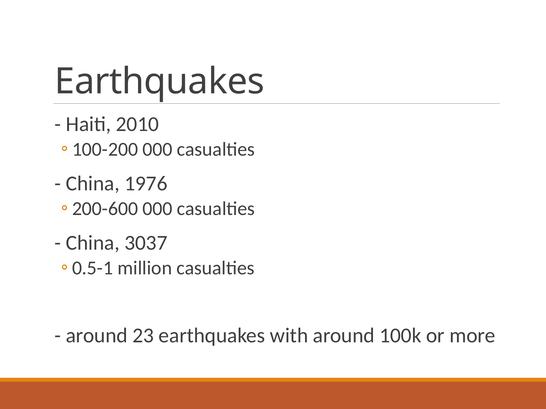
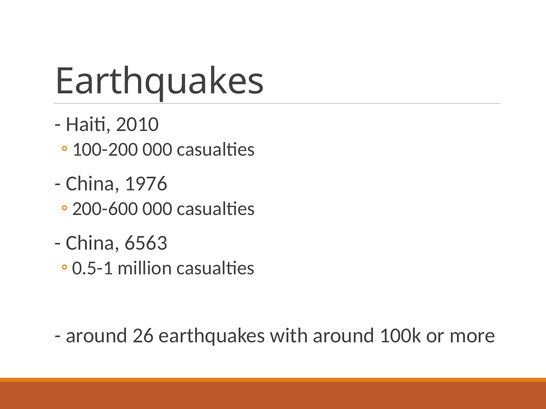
3037: 3037 -> 6563 (146, 243)
23: 23 -> 26 (143, 336)
